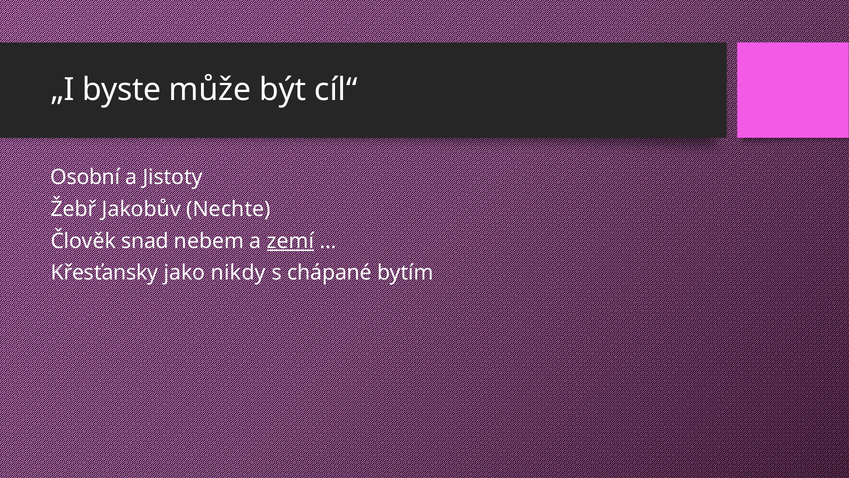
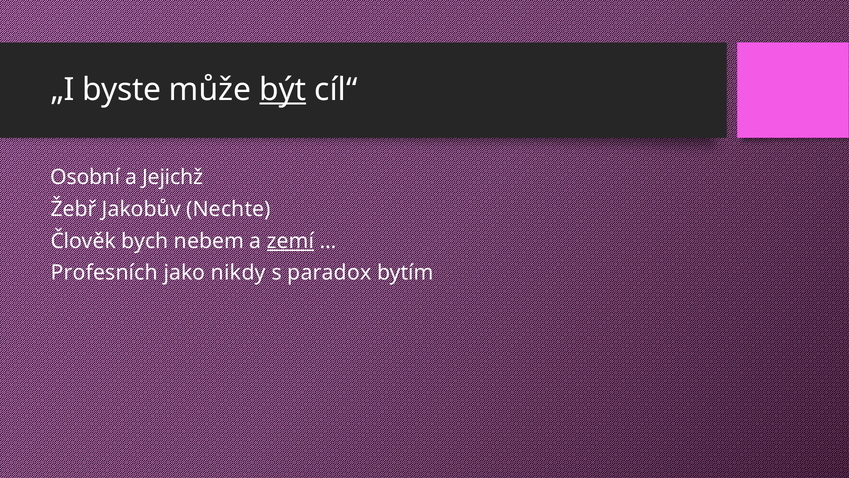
být underline: none -> present (283, 90)
Jistoty: Jistoty -> Jejichž (173, 177)
snad: snad -> bych (145, 241)
Křesťansky: Křesťansky -> Profesních (104, 273)
chápané: chápané -> paradox (329, 273)
